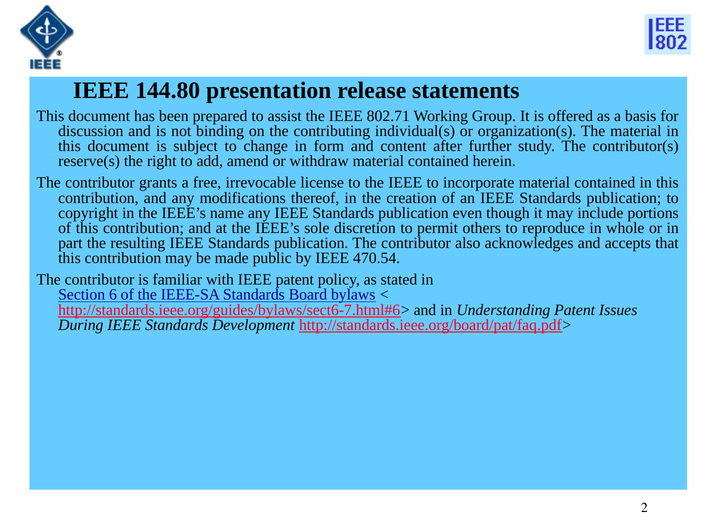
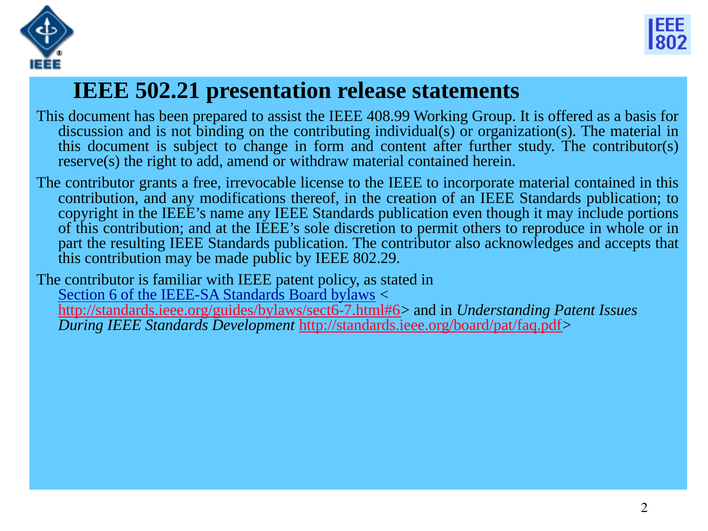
144.80: 144.80 -> 502.21 (168, 90)
802.71: 802.71 -> 408.99 (388, 116)
470.54: 470.54 -> 802.29 (377, 258)
